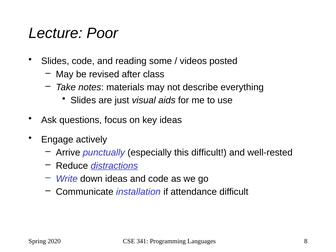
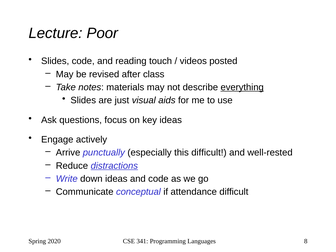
some: some -> touch (161, 61)
everything underline: none -> present (242, 87)
installation: installation -> conceptual (138, 192)
